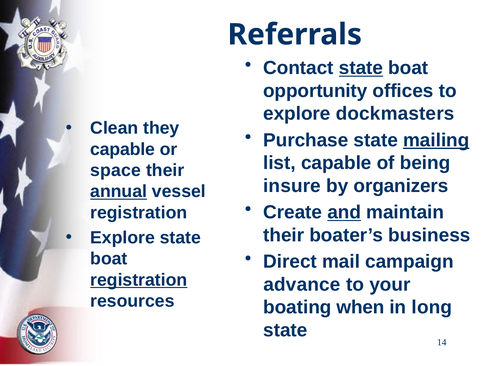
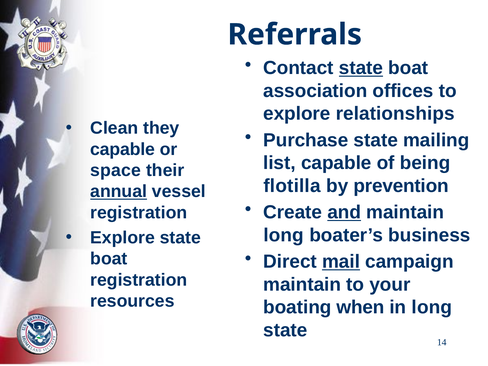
opportunity: opportunity -> association (315, 91)
dockmasters: dockmasters -> relationships (395, 114)
mailing underline: present -> none (436, 140)
insure: insure -> flotilla (292, 186)
organizers: organizers -> prevention (401, 186)
their: their -> long (284, 235)
mail underline: none -> present (341, 262)
registration underline: present -> none (139, 280)
advance: advance -> maintain (302, 285)
